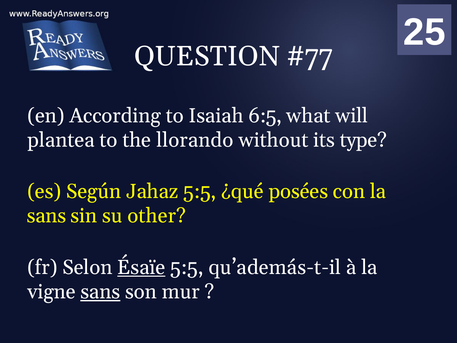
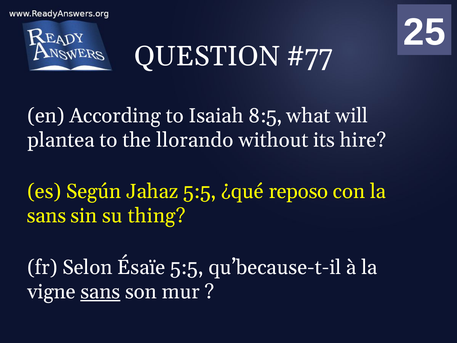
6:5: 6:5 -> 8:5 (265, 116)
type: type -> hire (363, 140)
posées: posées -> reposo (298, 191)
other: other -> thing (157, 216)
Ésaïe underline: present -> none (141, 267)
qu’además-t-il: qu’además-t-il -> qu’because-t-il (275, 267)
